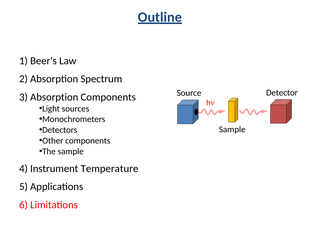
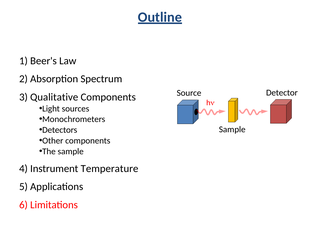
3 Absorption: Absorption -> Qualitative (54, 97)
